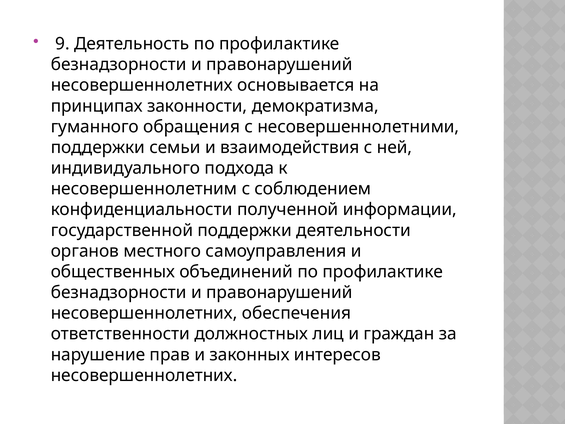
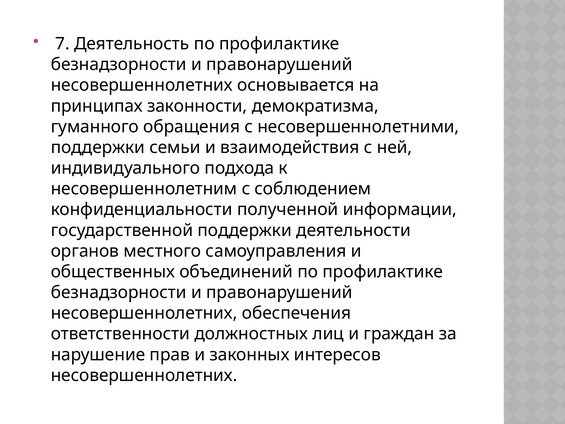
9: 9 -> 7 (62, 44)
